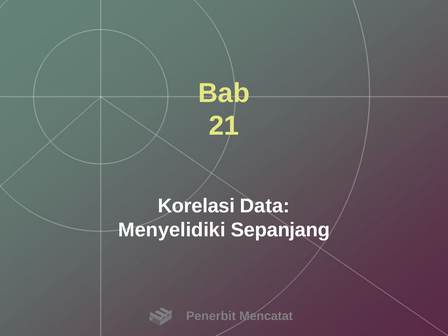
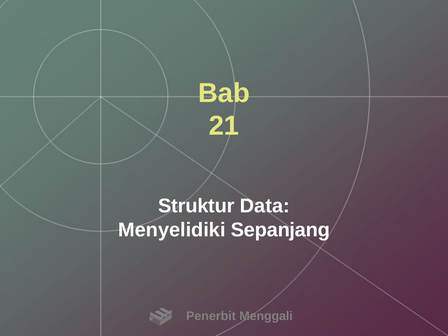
Korelasi: Korelasi -> Struktur (196, 206)
Mencatat: Mencatat -> Menggali (266, 316)
